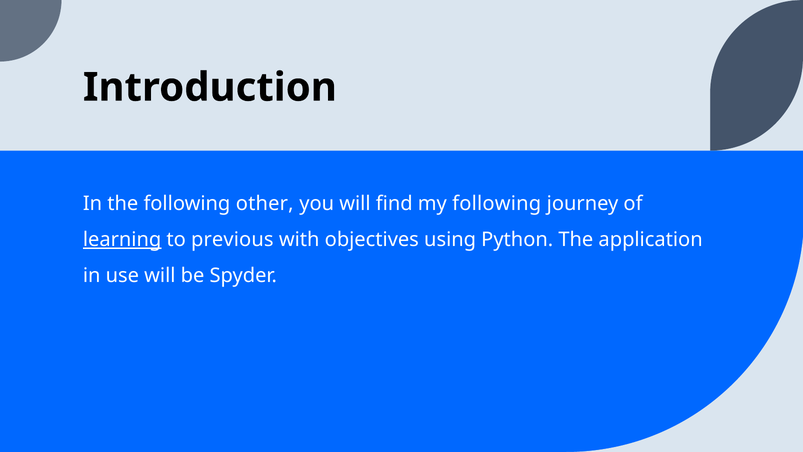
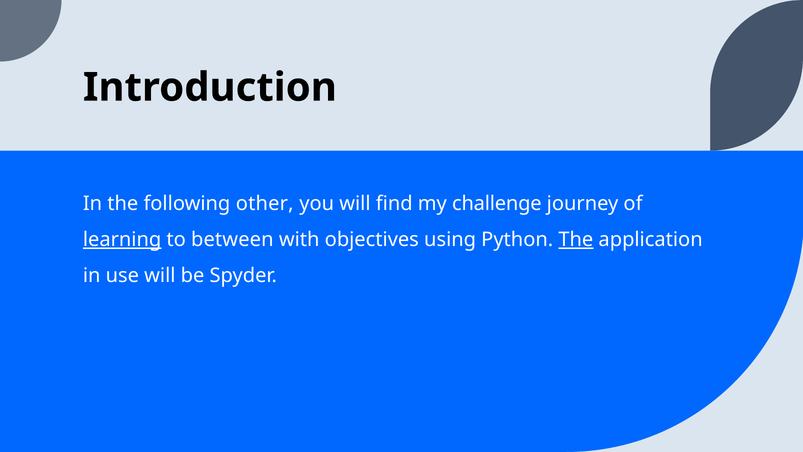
my following: following -> challenge (497, 203)
previous: previous -> between (232, 239)
The underline: none -> present (576, 239)
